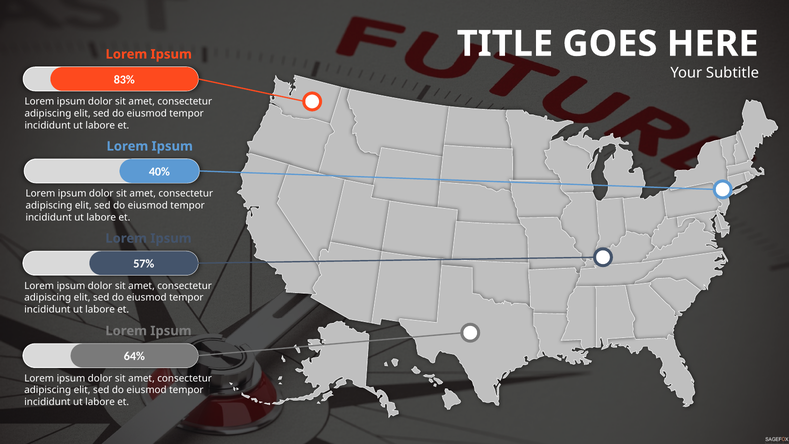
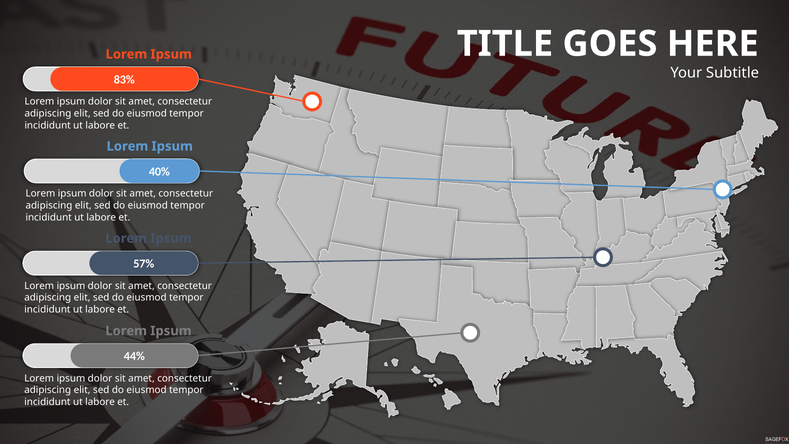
64%: 64% -> 44% (134, 356)
